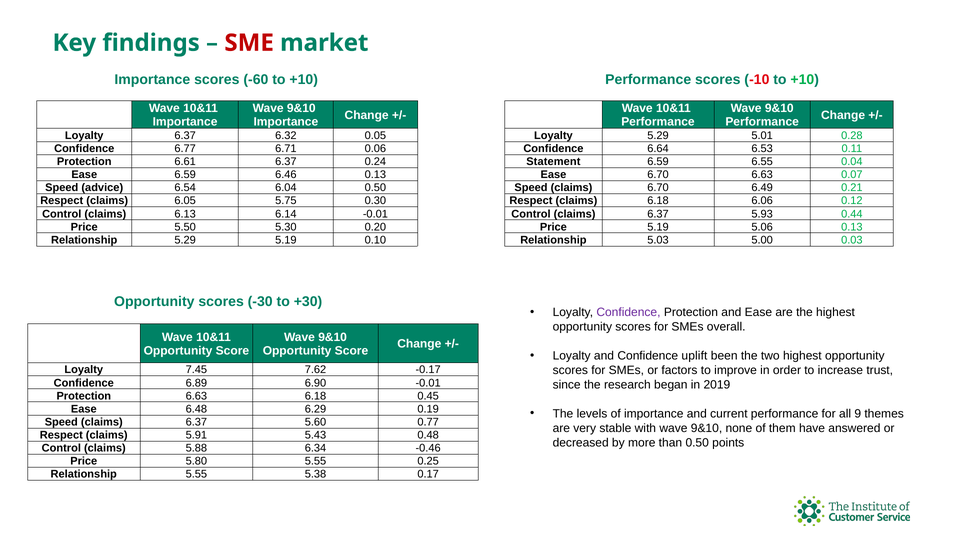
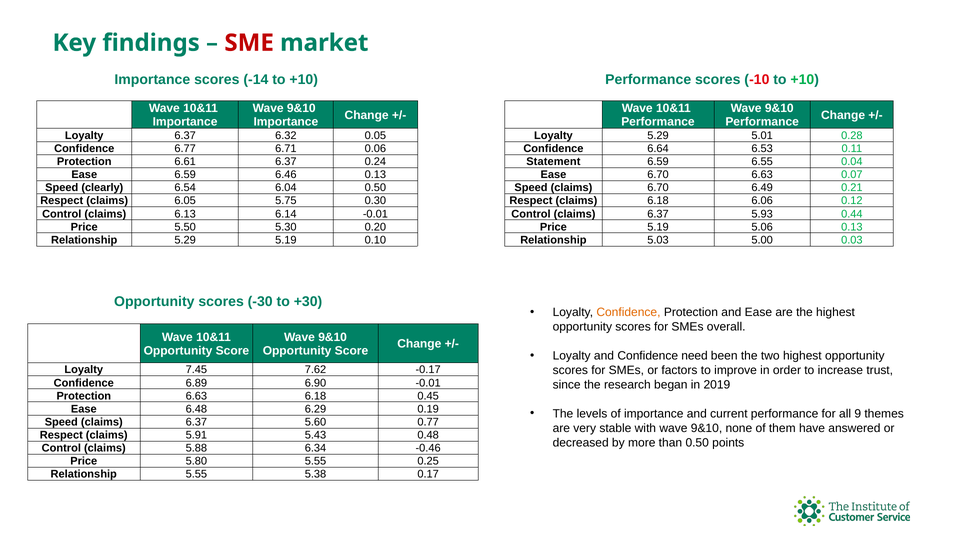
-60: -60 -> -14 (256, 79)
advice: advice -> clearly (102, 188)
Confidence colour: purple -> orange (628, 312)
uplift: uplift -> need (695, 356)
